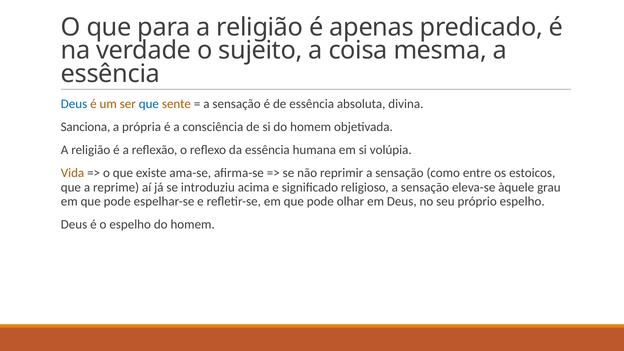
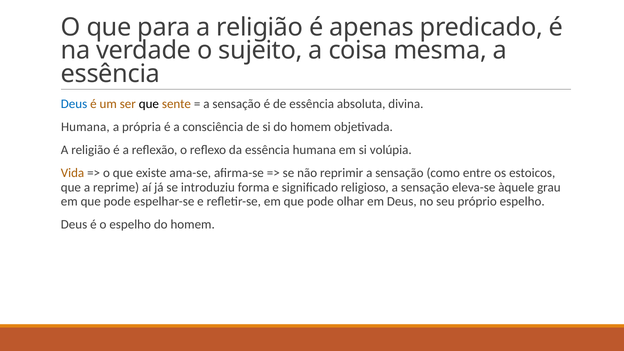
que colour: blue -> black (149, 104)
Sanciona: Sanciona -> Humana (85, 127)
acima: acima -> forma (254, 187)
